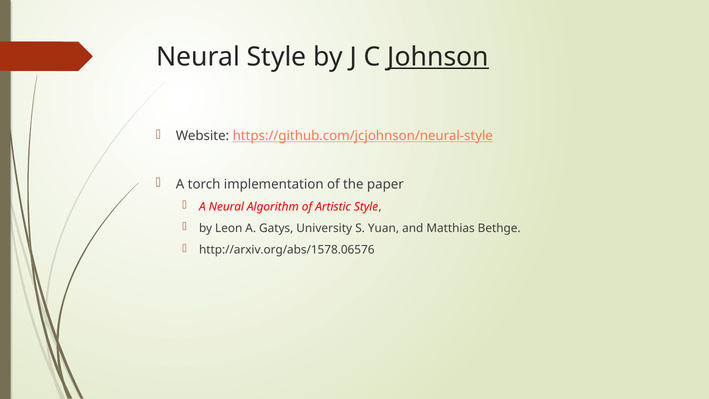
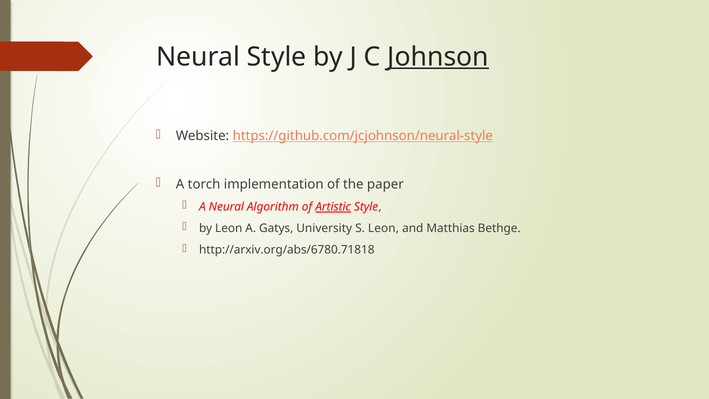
Artistic underline: none -> present (333, 207)
S Yuan: Yuan -> Leon (383, 228)
http://arxiv.org/abs/1578.06576: http://arxiv.org/abs/1578.06576 -> http://arxiv.org/abs/6780.71818 (287, 250)
